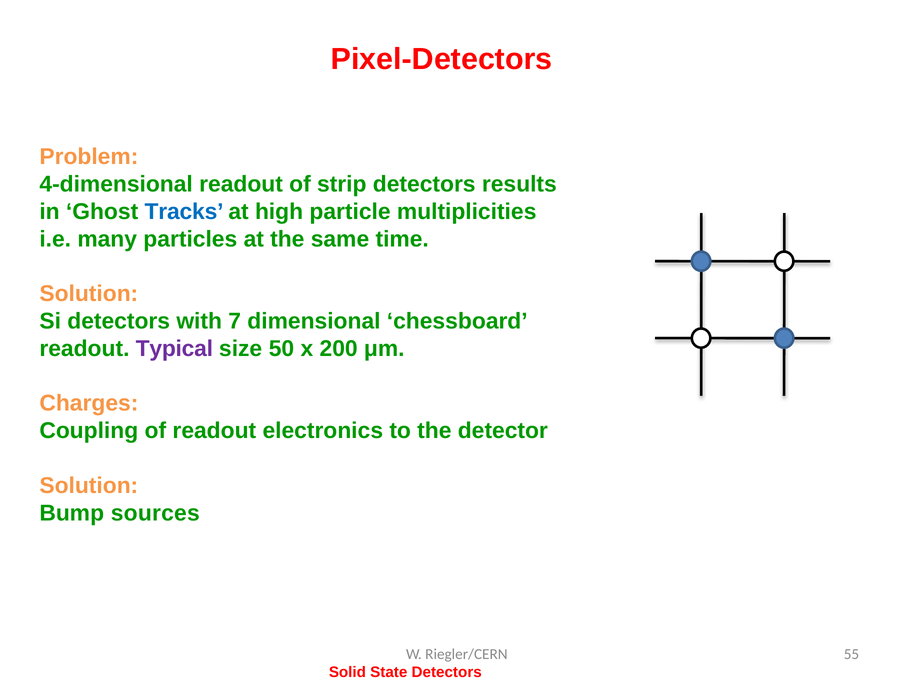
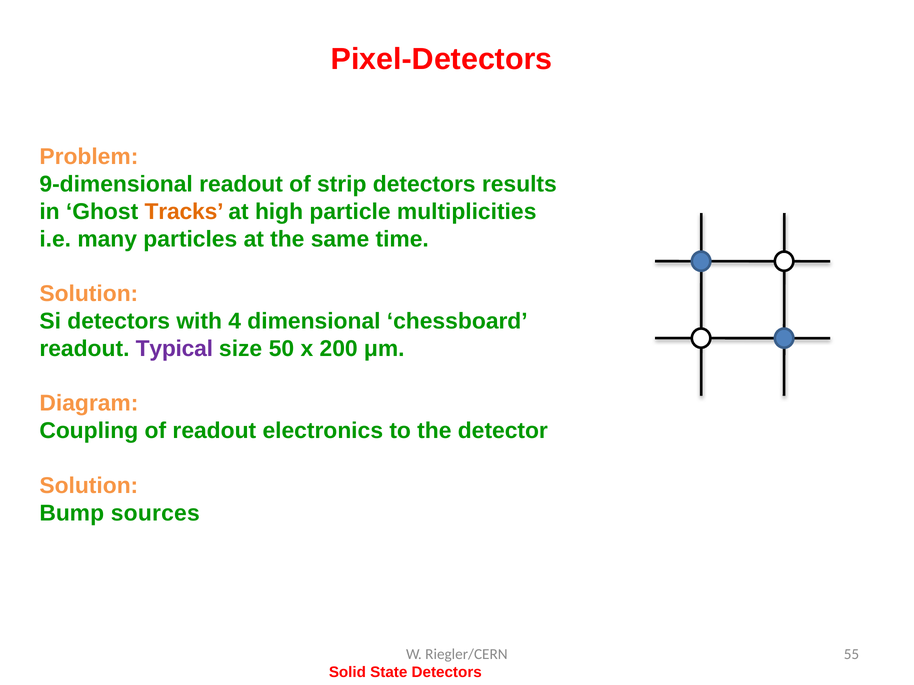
4-dimensional: 4-dimensional -> 9-dimensional (116, 184)
Tracks colour: blue -> orange (184, 212)
7: 7 -> 4 (235, 321)
Charges: Charges -> Diagram (89, 404)
